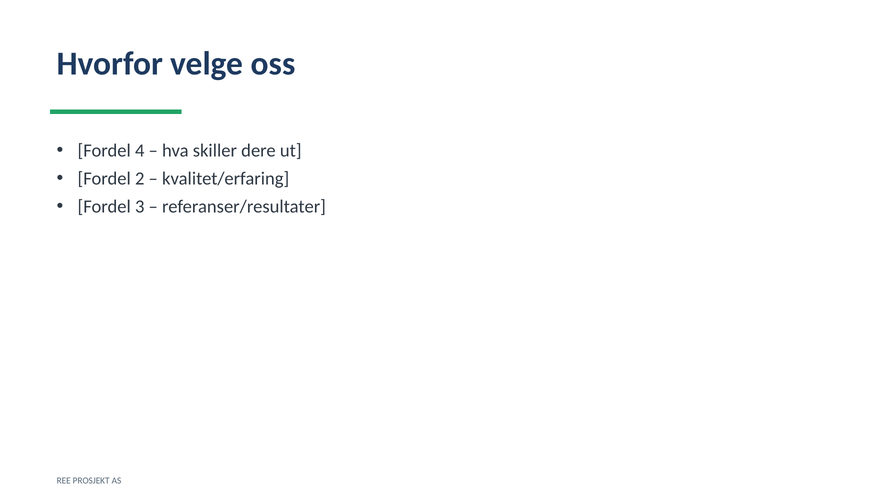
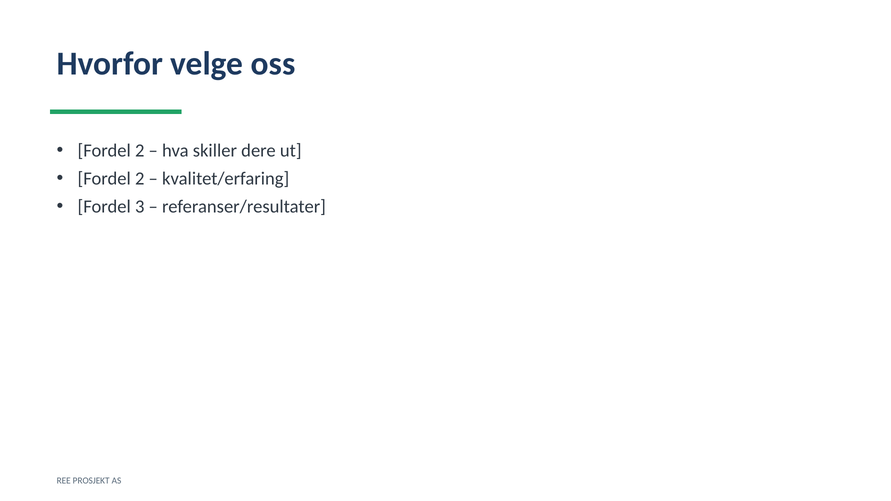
4: 4 -> 2 (140, 151)
